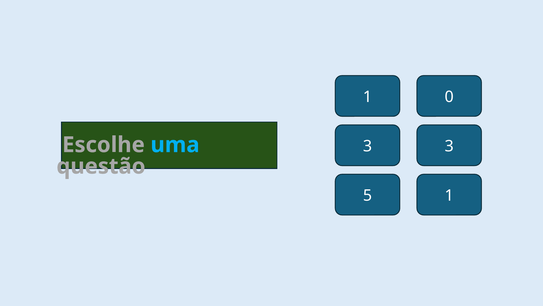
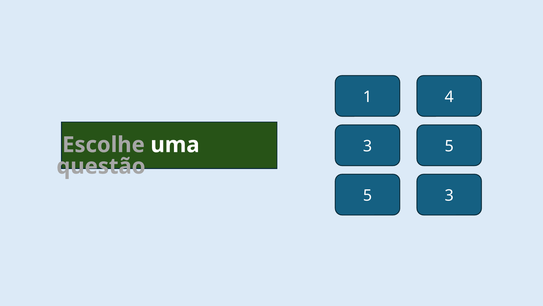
0: 0 -> 4 (449, 97)
uma colour: light blue -> white (175, 145)
3 3: 3 -> 5 (449, 146)
5 1: 1 -> 3 (449, 195)
